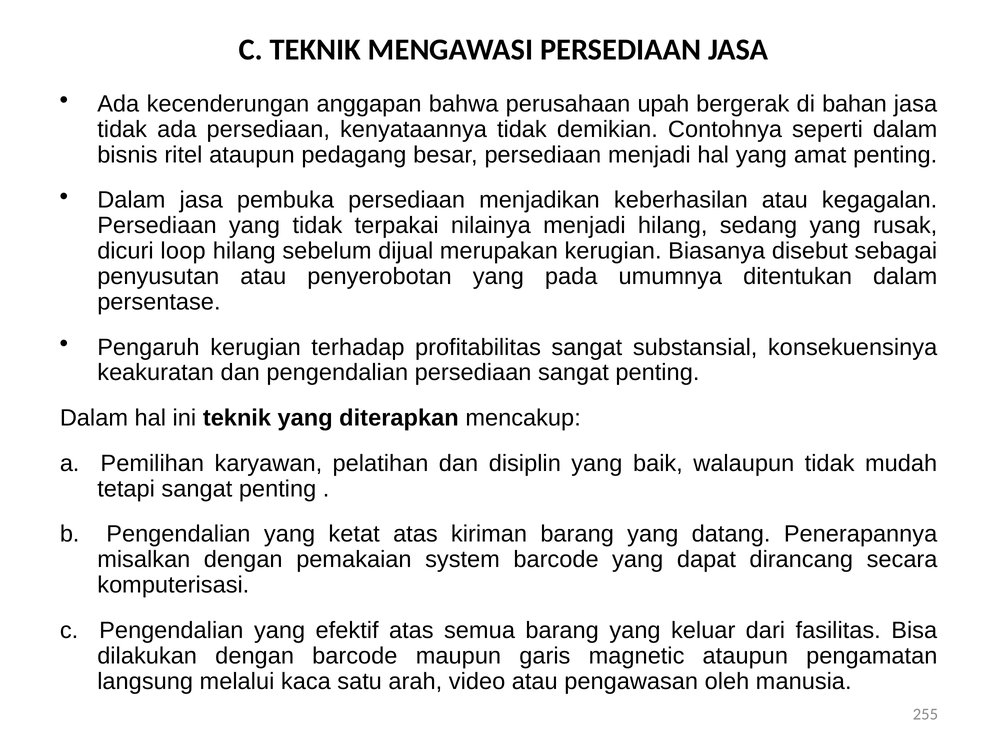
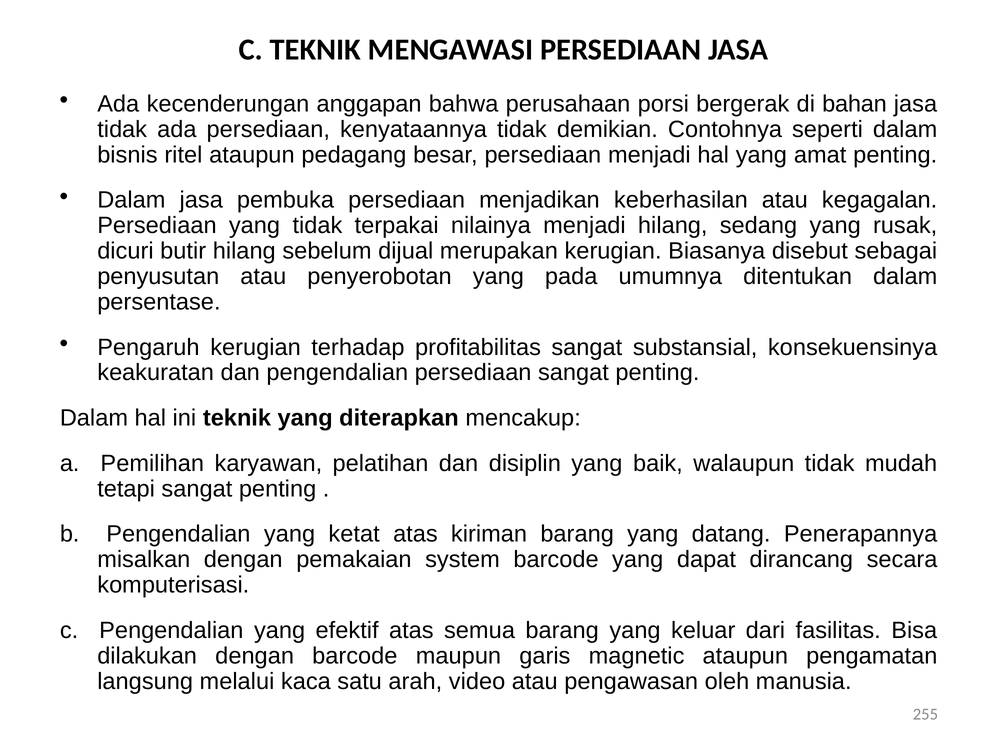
upah: upah -> porsi (663, 104)
loop: loop -> butir (183, 251)
